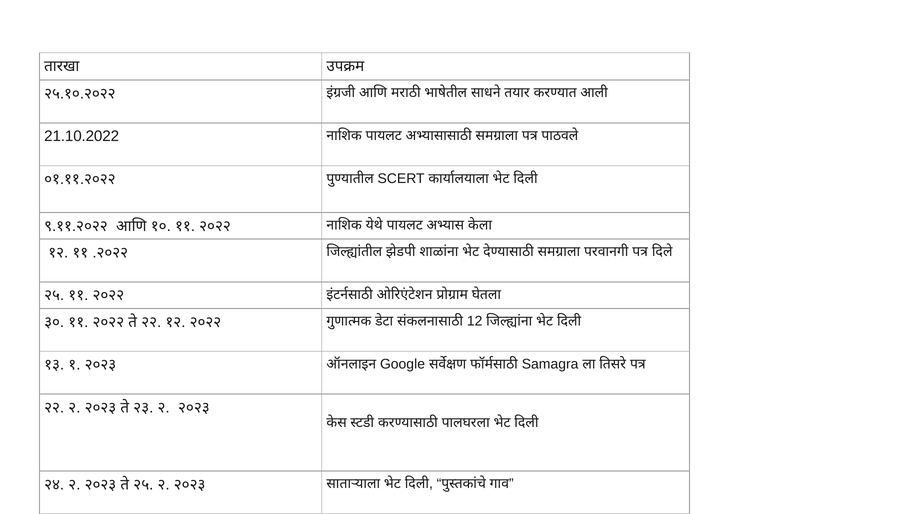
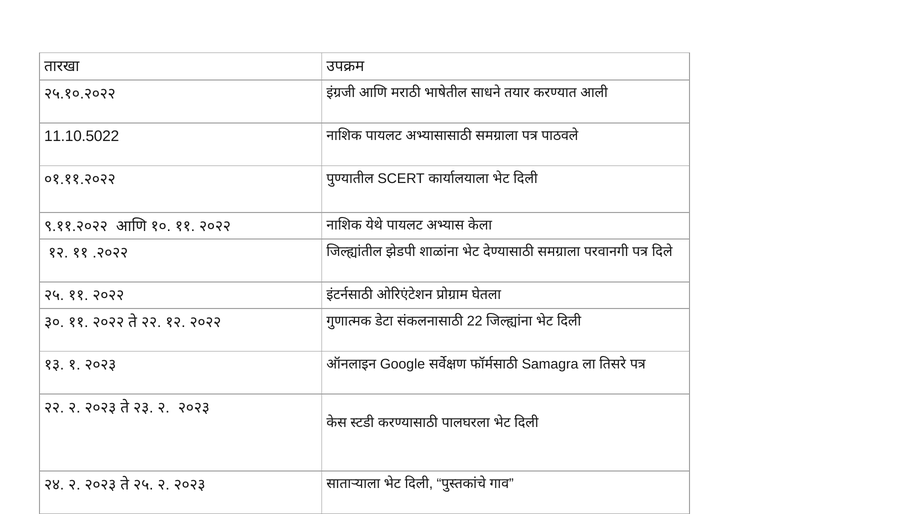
21.10.2022: 21.10.2022 -> 11.10.5022 (82, 136)
12: 12 -> 22 (475, 321)
